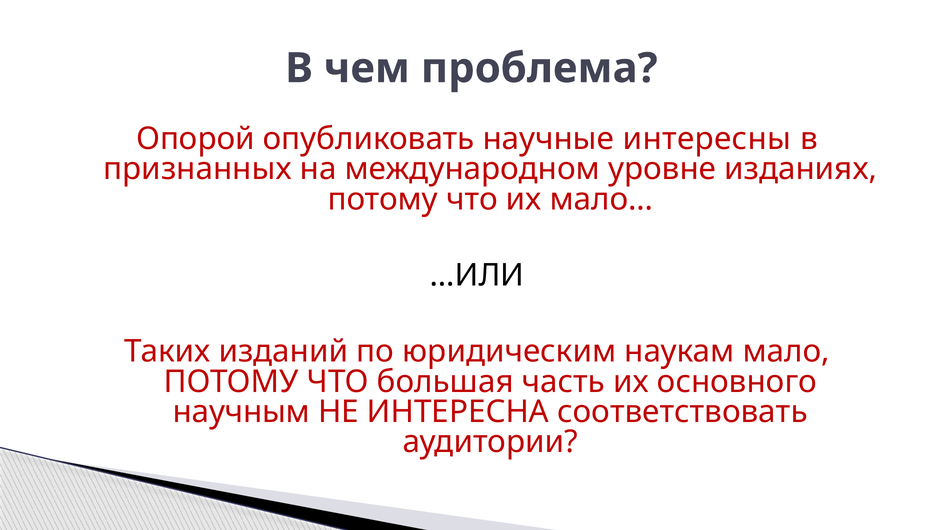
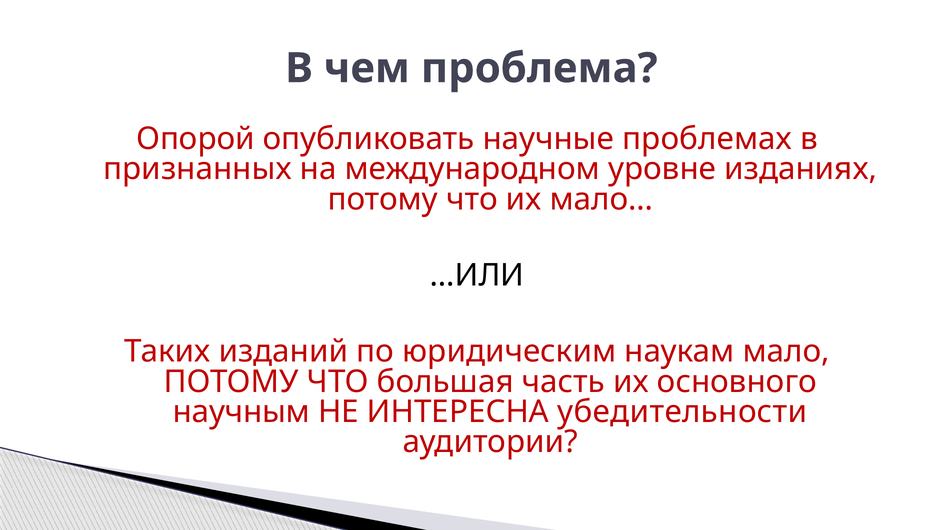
интересны: интересны -> проблемах (707, 139)
соответствовать: соответствовать -> убедительности (682, 412)
